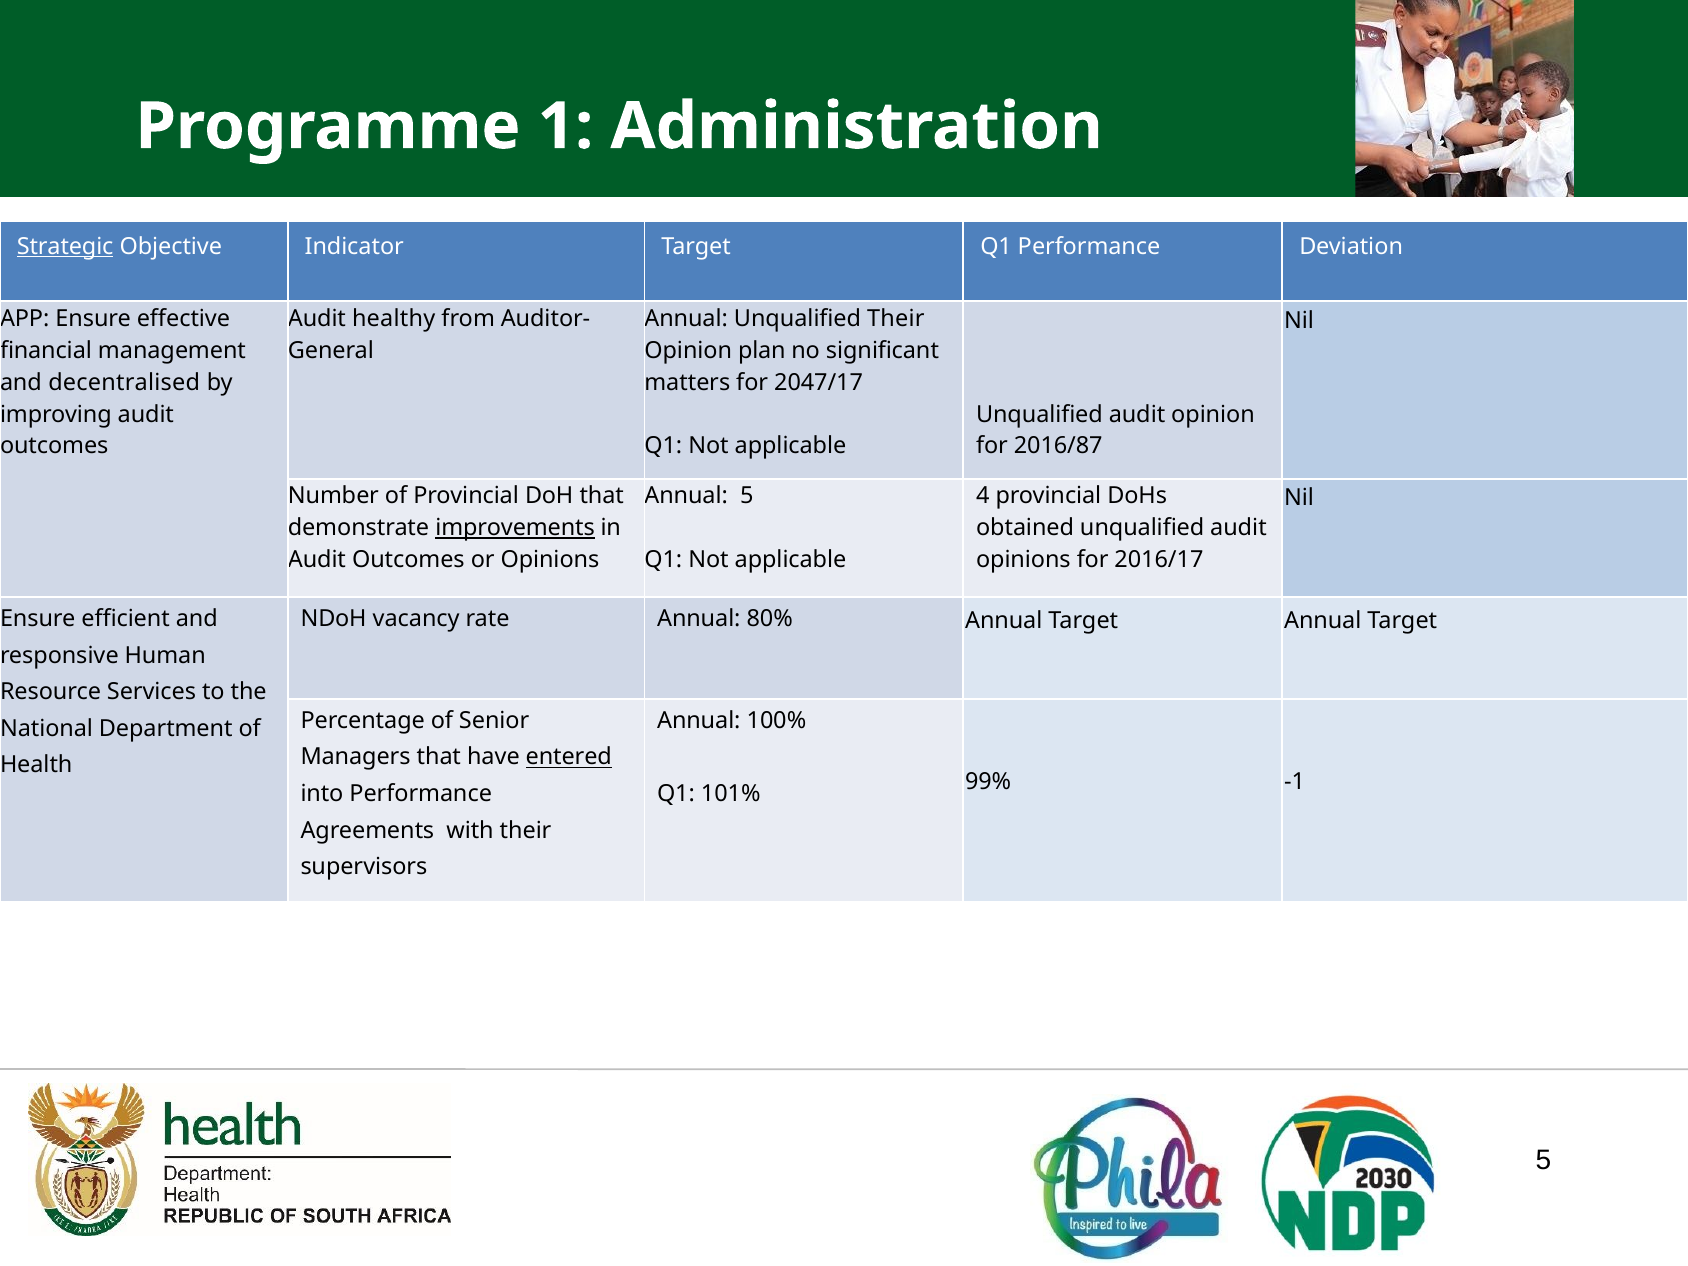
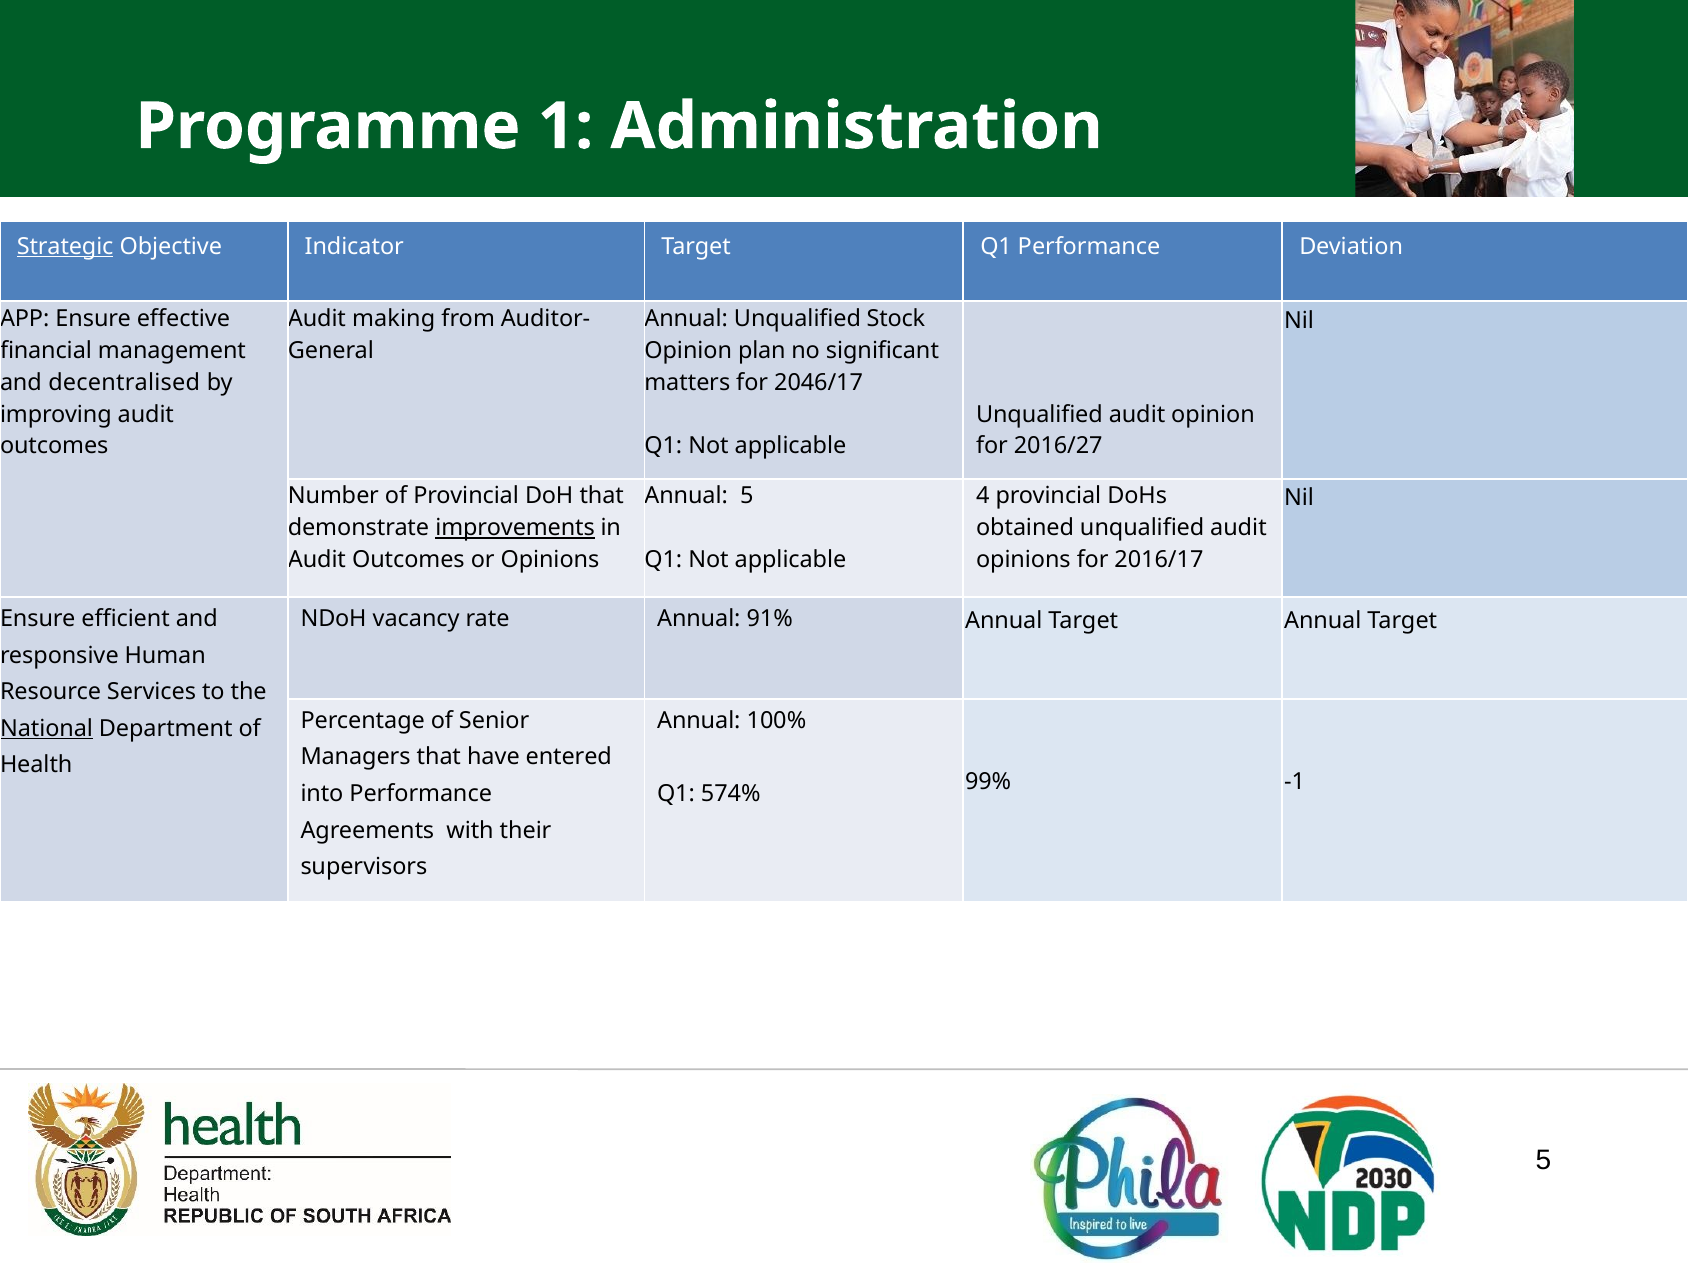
healthy: healthy -> making (394, 319)
Unqualified Their: Their -> Stock (896, 319)
2047/17: 2047/17 -> 2046/17 (819, 382)
2016/87: 2016/87 -> 2016/27 (1058, 446)
80%: 80% -> 91% (770, 619)
National underline: none -> present (47, 728)
entered underline: present -> none (569, 757)
101%: 101% -> 574% (731, 794)
